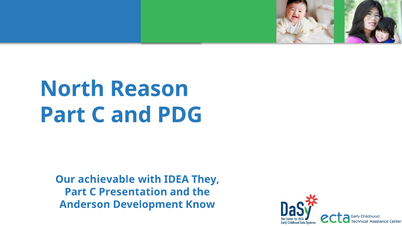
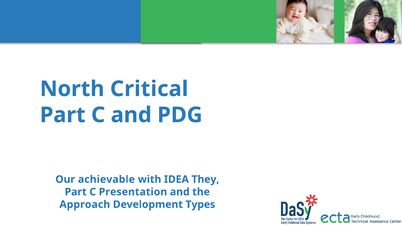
Reason: Reason -> Critical (149, 89)
Anderson: Anderson -> Approach (85, 205)
Know: Know -> Types (200, 205)
